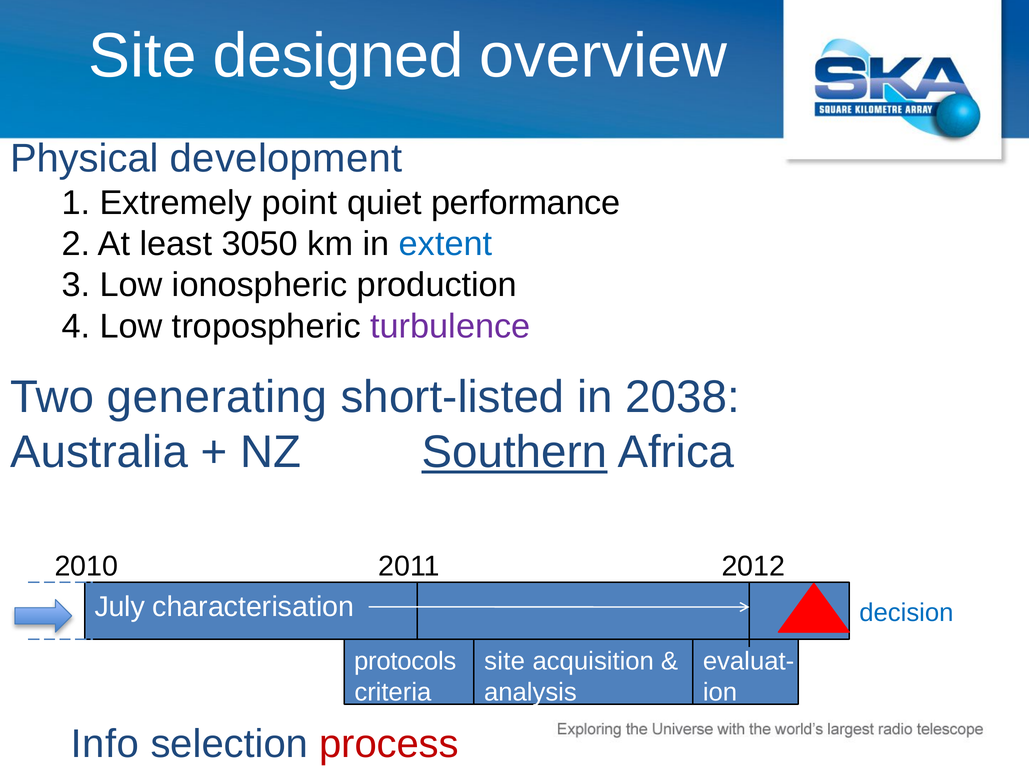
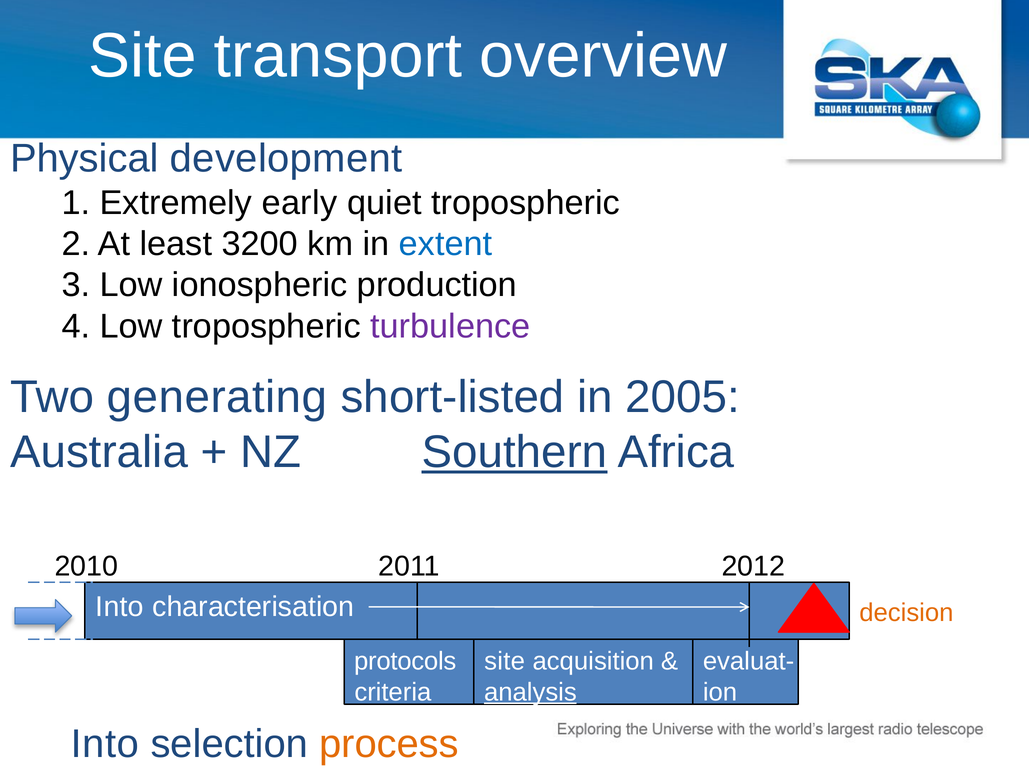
designed: designed -> transport (338, 56)
point: point -> early (300, 203)
quiet performance: performance -> tropospheric (526, 203)
3050: 3050 -> 3200 (260, 244)
2038: 2038 -> 2005 (683, 397)
July: July -> Into (120, 606)
decision colour: blue -> orange (906, 613)
analysis underline: none -> present (530, 692)
Info: Info -> Into (105, 744)
process colour: red -> orange (389, 744)
